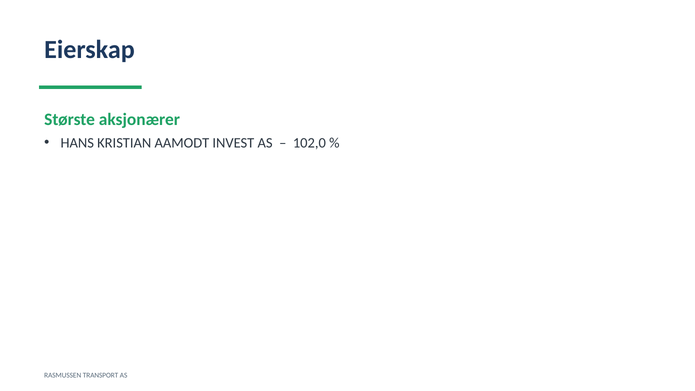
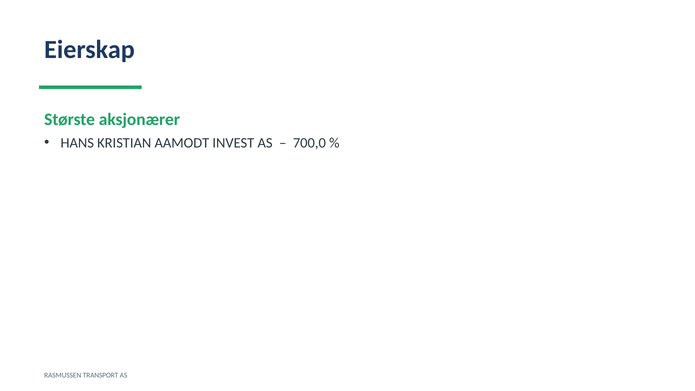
102,0: 102,0 -> 700,0 (309, 143)
